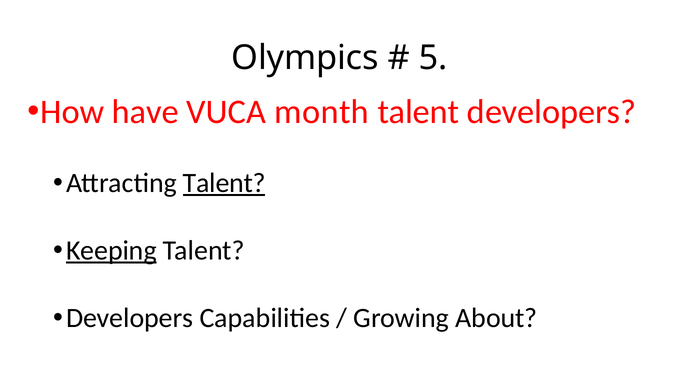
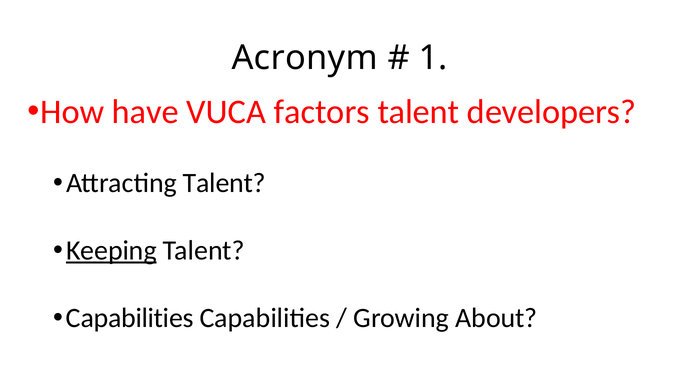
Olympics: Olympics -> Acronym (305, 58)
5: 5 -> 1 (433, 58)
month: month -> factors (322, 112)
Talent underline: present -> none (224, 183)
Developers: Developers -> Capabilities (130, 318)
